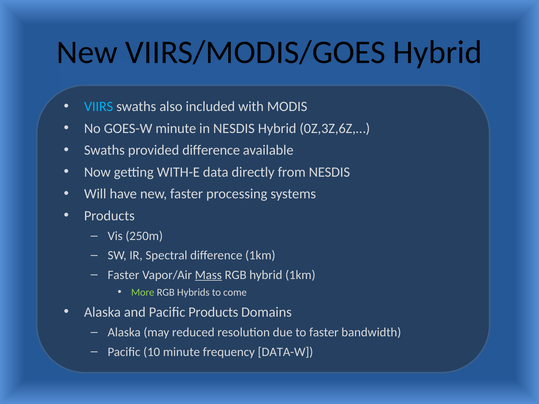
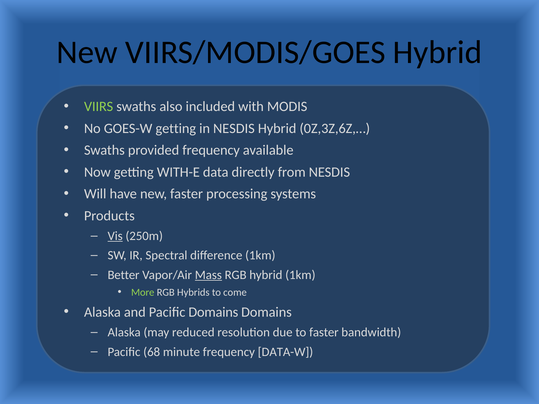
VIIRS colour: light blue -> light green (99, 107)
GOES-W minute: minute -> getting (176, 128)
provided difference: difference -> frequency (211, 150)
Vis underline: none -> present (115, 236)
Faster: Faster -> Better (124, 275)
Pacific Products: Products -> Domains (213, 312)
10: 10 -> 68 (152, 352)
